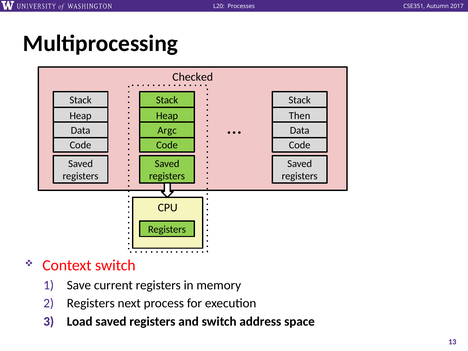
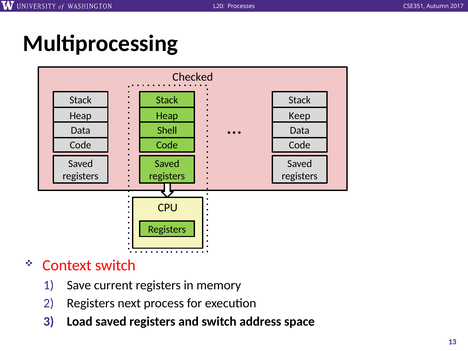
Then: Then -> Keep (300, 116)
Argc: Argc -> Shell (167, 131)
